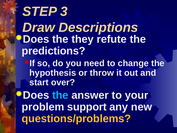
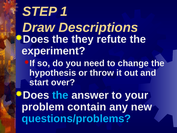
3: 3 -> 1 (64, 12)
predictions: predictions -> experiment (54, 51)
support: support -> contain (87, 107)
questions/problems colour: yellow -> light blue (76, 118)
